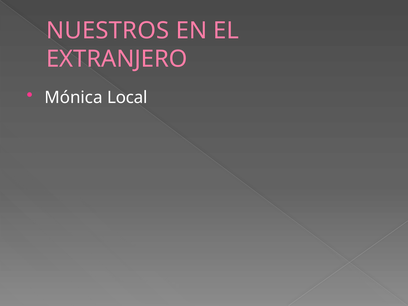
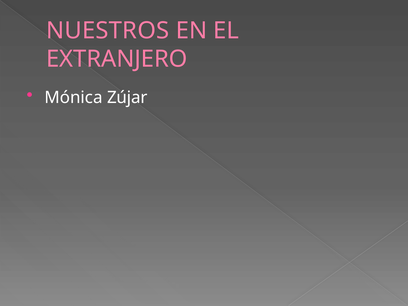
Local: Local -> Zújar (127, 97)
